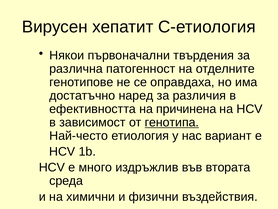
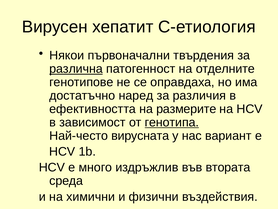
различна underline: none -> present (76, 69)
причинена: причинена -> размерите (186, 109)
етиология: етиология -> вирусната (140, 135)
